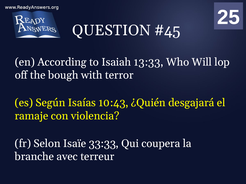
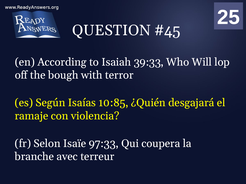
13:33: 13:33 -> 39:33 (149, 62)
10:43: 10:43 -> 10:85 (113, 103)
33:33: 33:33 -> 97:33 (104, 144)
